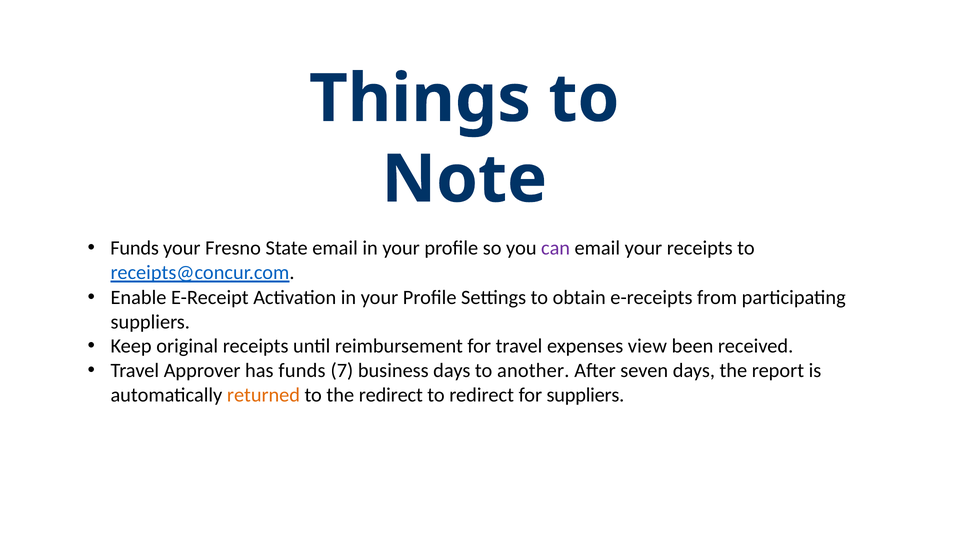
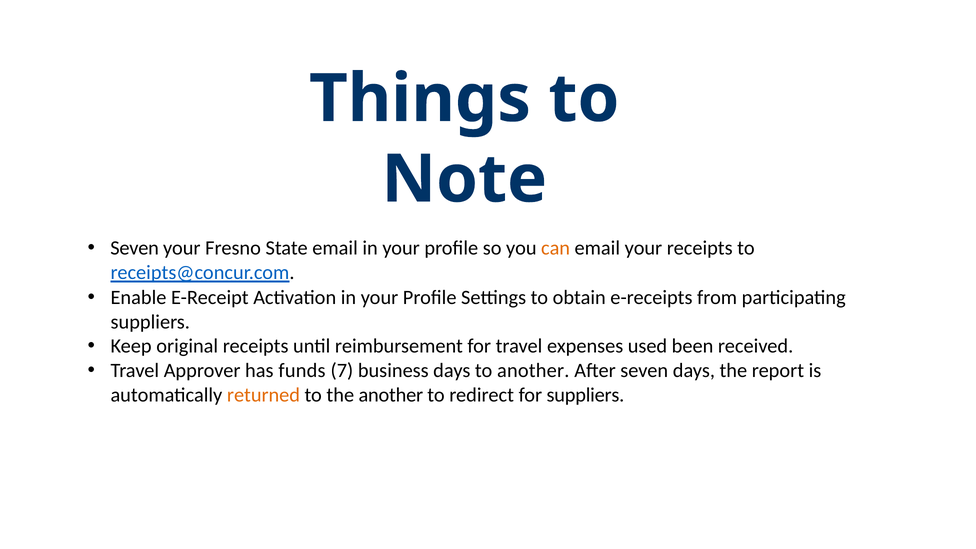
Funds: Funds -> Seven (135, 248)
can colour: purple -> orange (556, 248)
view: view -> used (648, 346)
the redirect: redirect -> another (391, 395)
